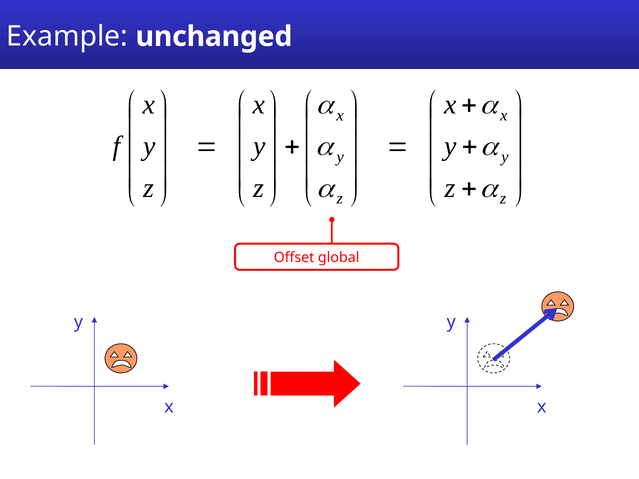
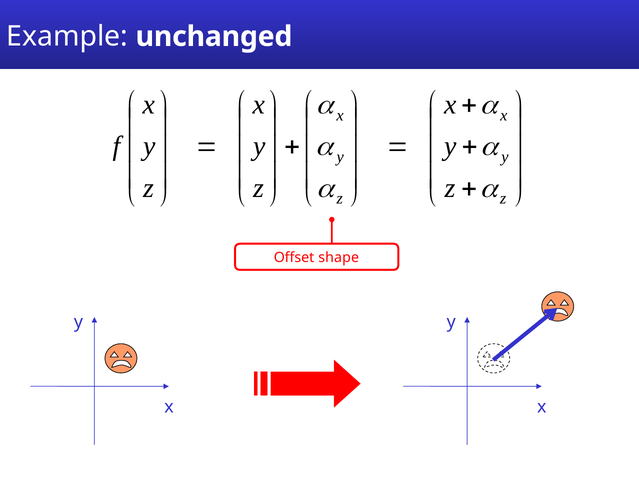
global: global -> shape (339, 258)
